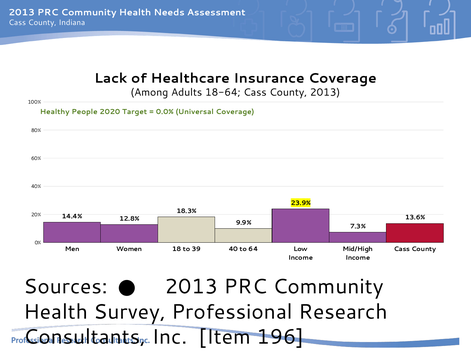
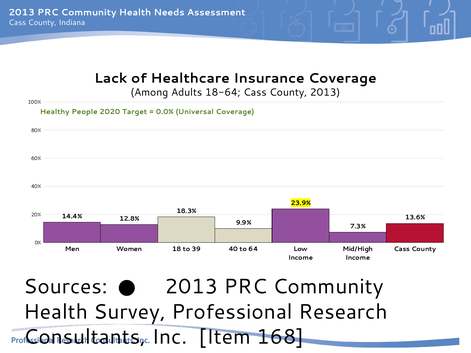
196: 196 -> 168 (280, 337)
